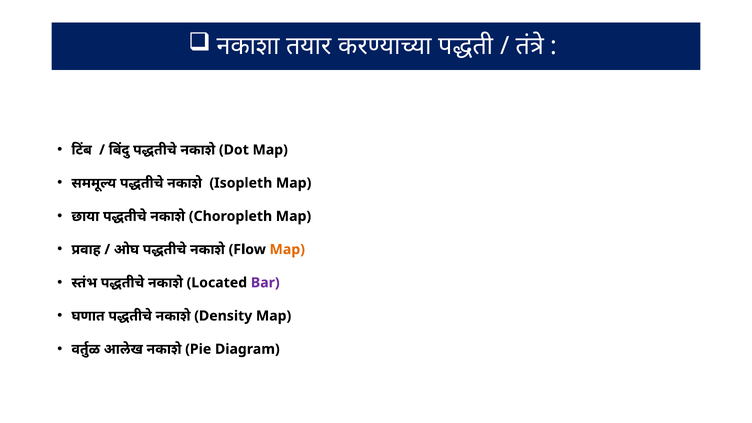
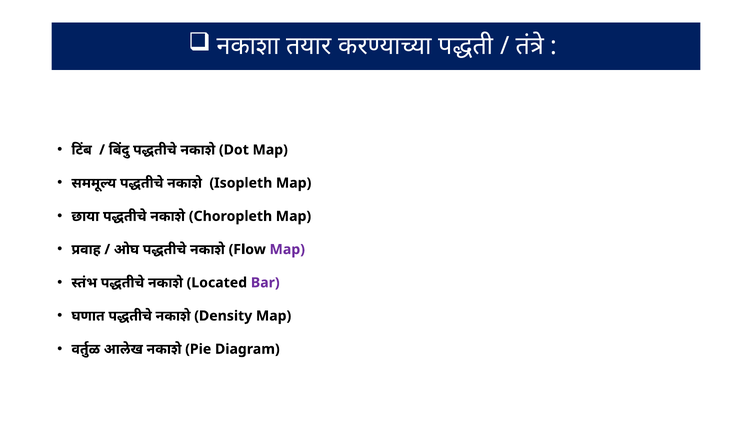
Map colour: orange -> purple (287, 249)
